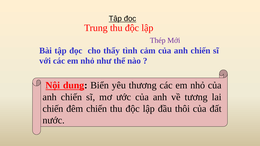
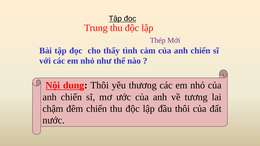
dung Biển: Biển -> Thôi (100, 85)
chiến: chiến -> chậm (53, 109)
